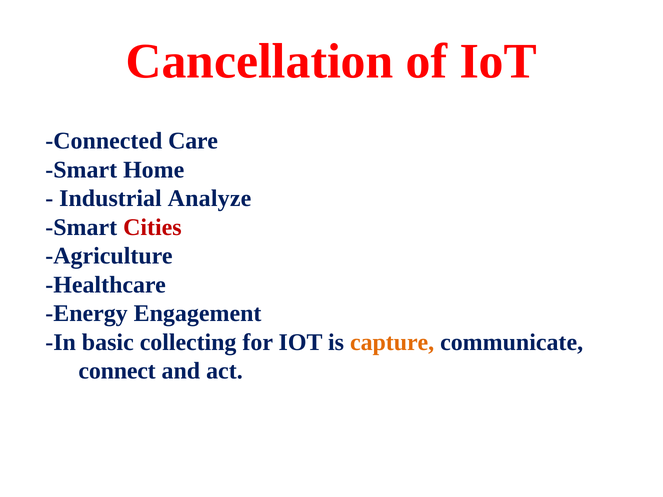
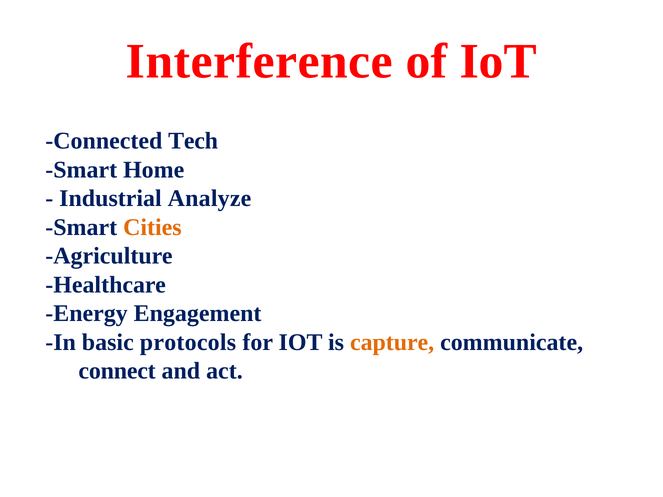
Cancellation: Cancellation -> Interference (259, 61)
Care: Care -> Tech (193, 141)
Cities colour: red -> orange (152, 227)
collecting: collecting -> protocols (188, 342)
